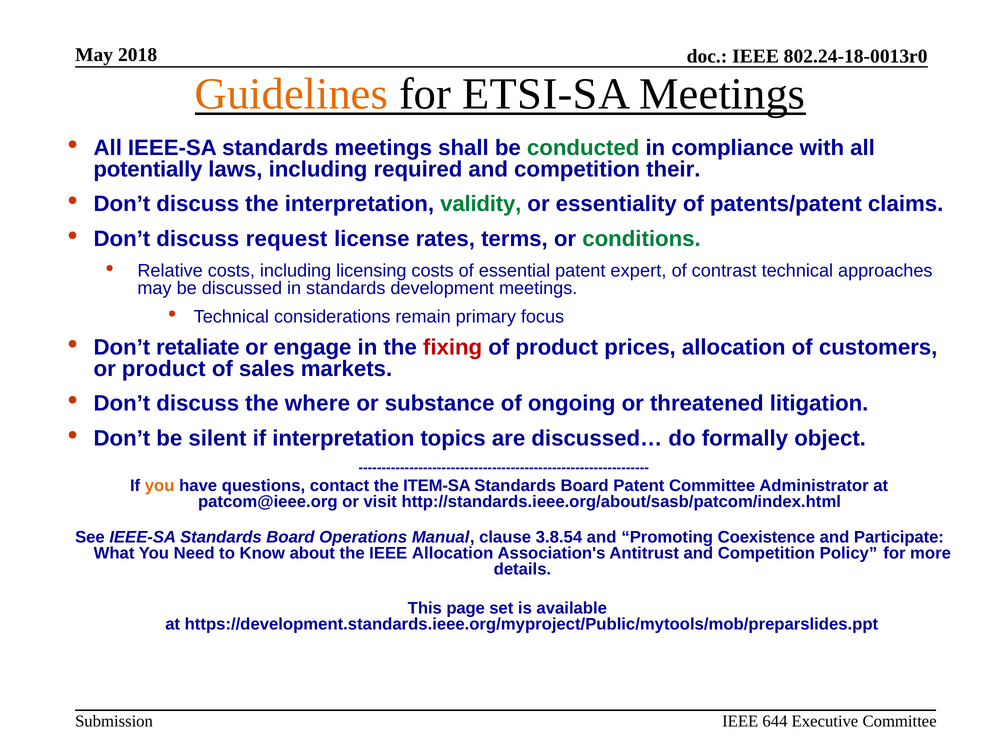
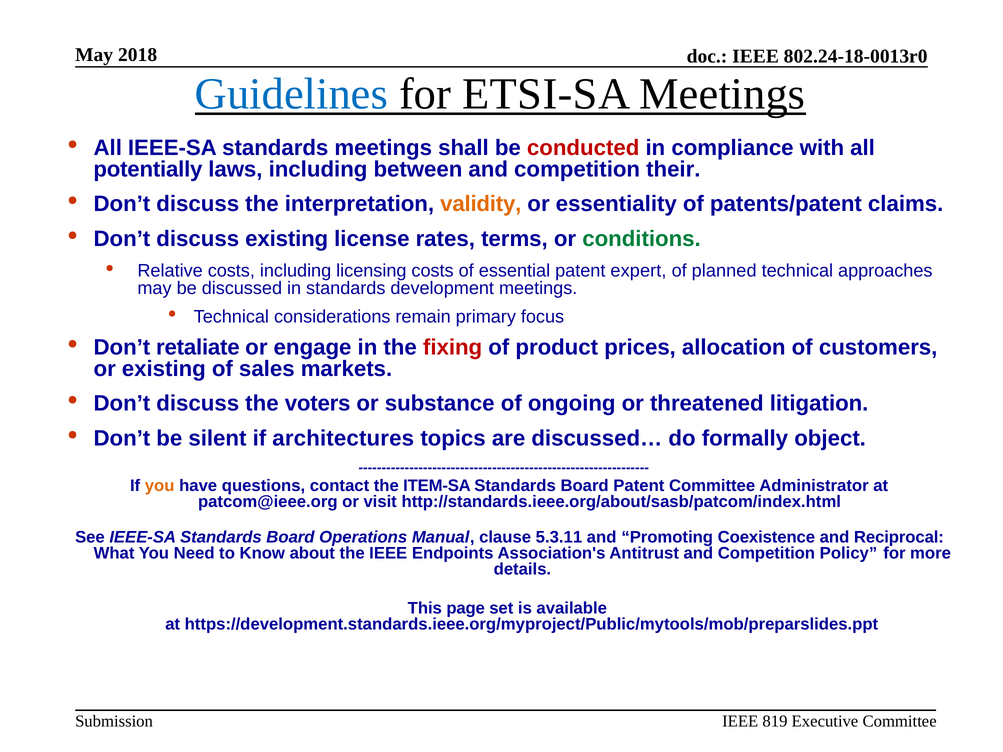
Guidelines colour: orange -> blue (291, 94)
conducted colour: green -> red (583, 148)
required: required -> between (418, 169)
validity colour: green -> orange (481, 204)
discuss request: request -> existing (287, 239)
contrast: contrast -> planned (724, 271)
or product: product -> existing (164, 369)
where: where -> voters (318, 404)
if interpretation: interpretation -> architectures (343, 439)
3.8.54: 3.8.54 -> 5.3.11 (559, 537)
Participate: Participate -> Reciprocal (899, 537)
IEEE Allocation: Allocation -> Endpoints (453, 553)
644: 644 -> 819 (775, 721)
